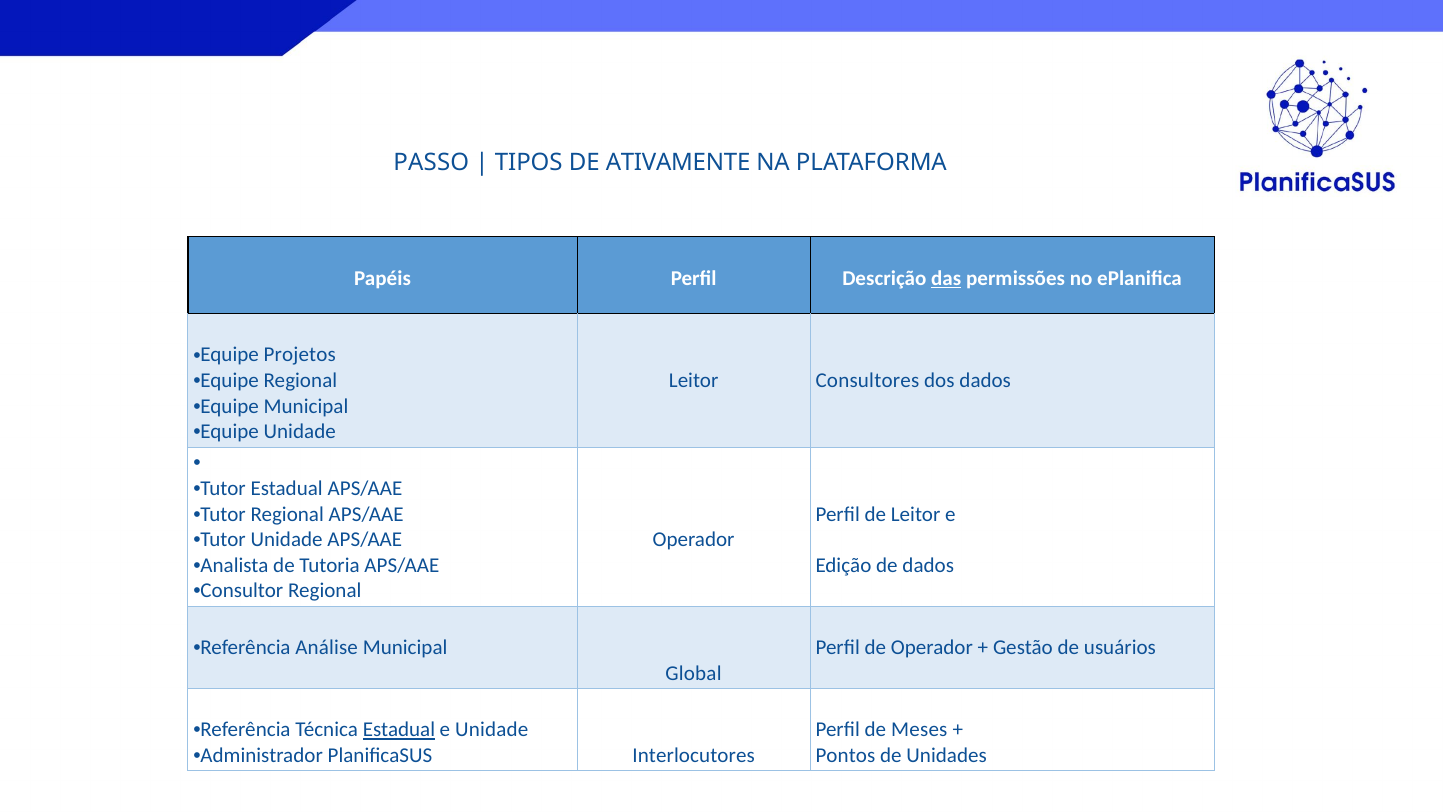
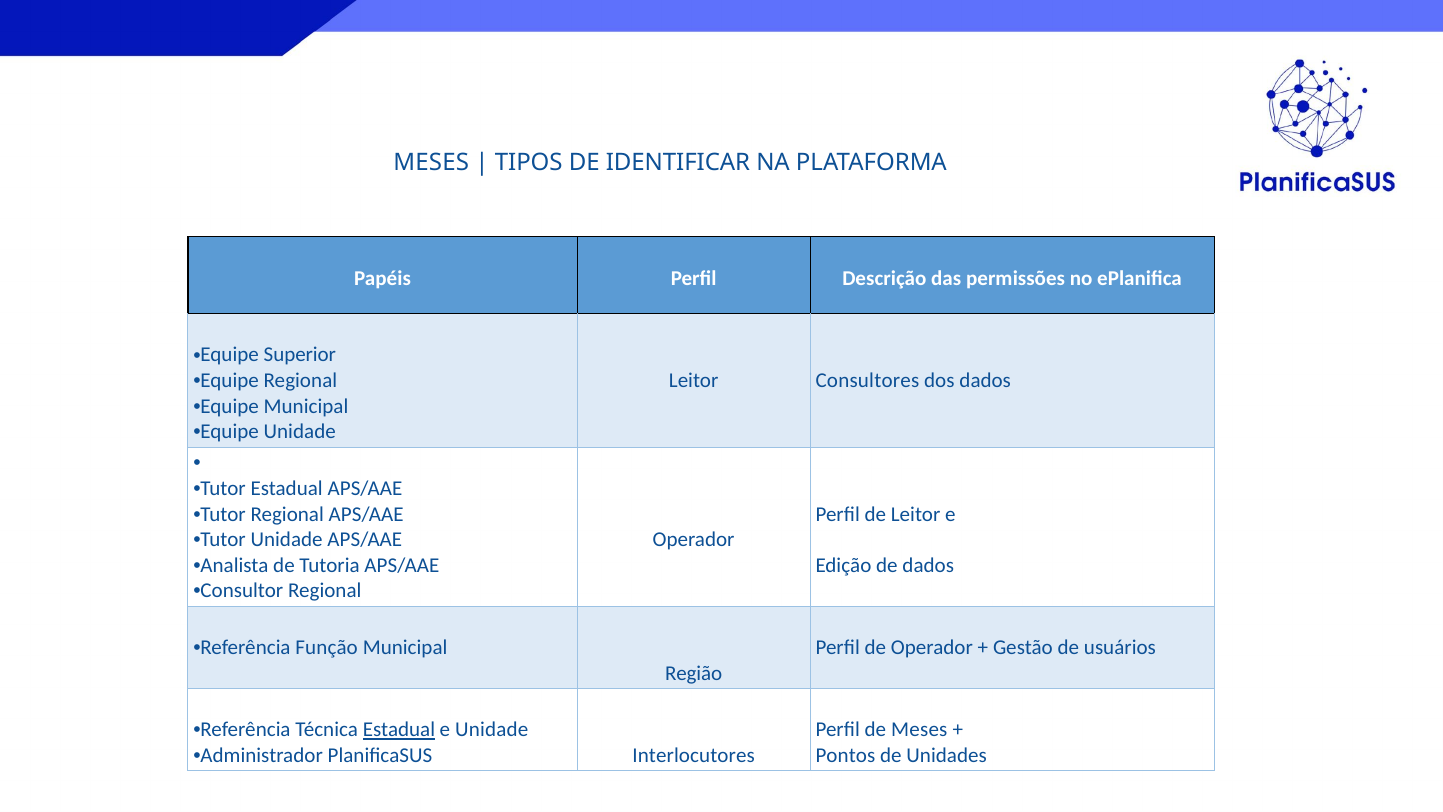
PASSO: PASSO -> MESES (431, 163)
ATIVAMENTE: ATIVAMENTE -> IDENTIFICAR (678, 163)
das underline: present -> none (946, 278)
Projetos: Projetos -> Superior (300, 355)
Análise: Análise -> Função (327, 647)
Global: Global -> Região (694, 673)
